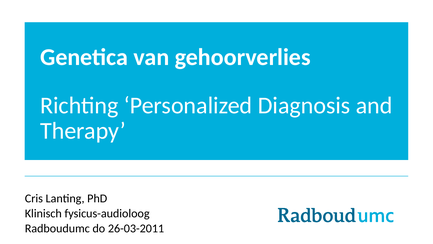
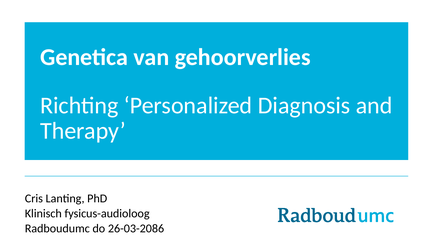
26-03-2011: 26-03-2011 -> 26-03-2086 (136, 228)
